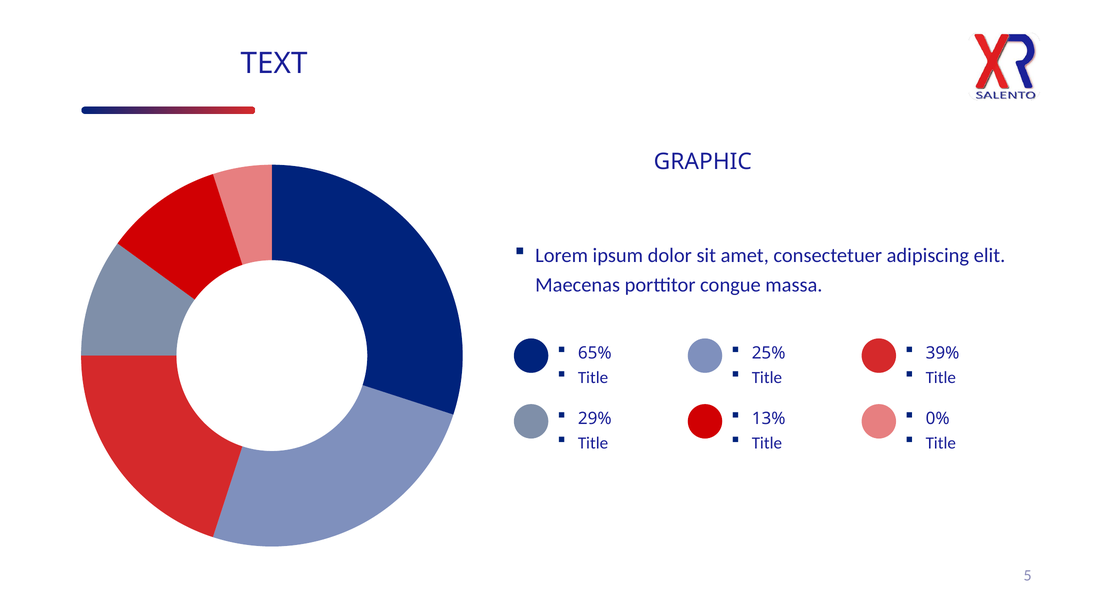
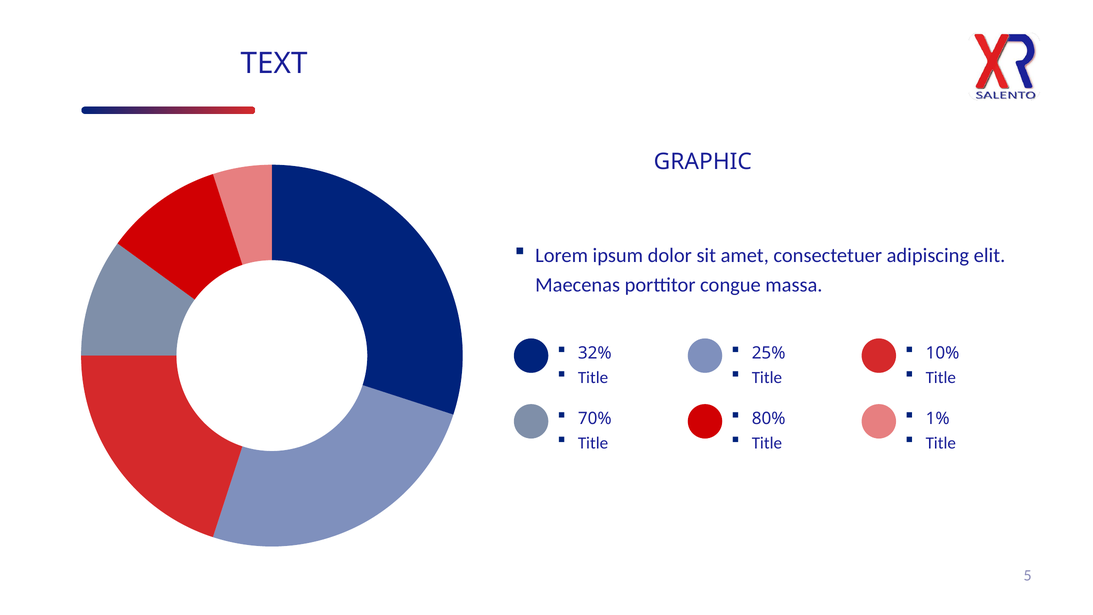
65%: 65% -> 32% (595, 353)
39%: 39% -> 10% (943, 353)
29%: 29% -> 70% (595, 419)
13%: 13% -> 80% (769, 419)
0%: 0% -> 1% (938, 419)
